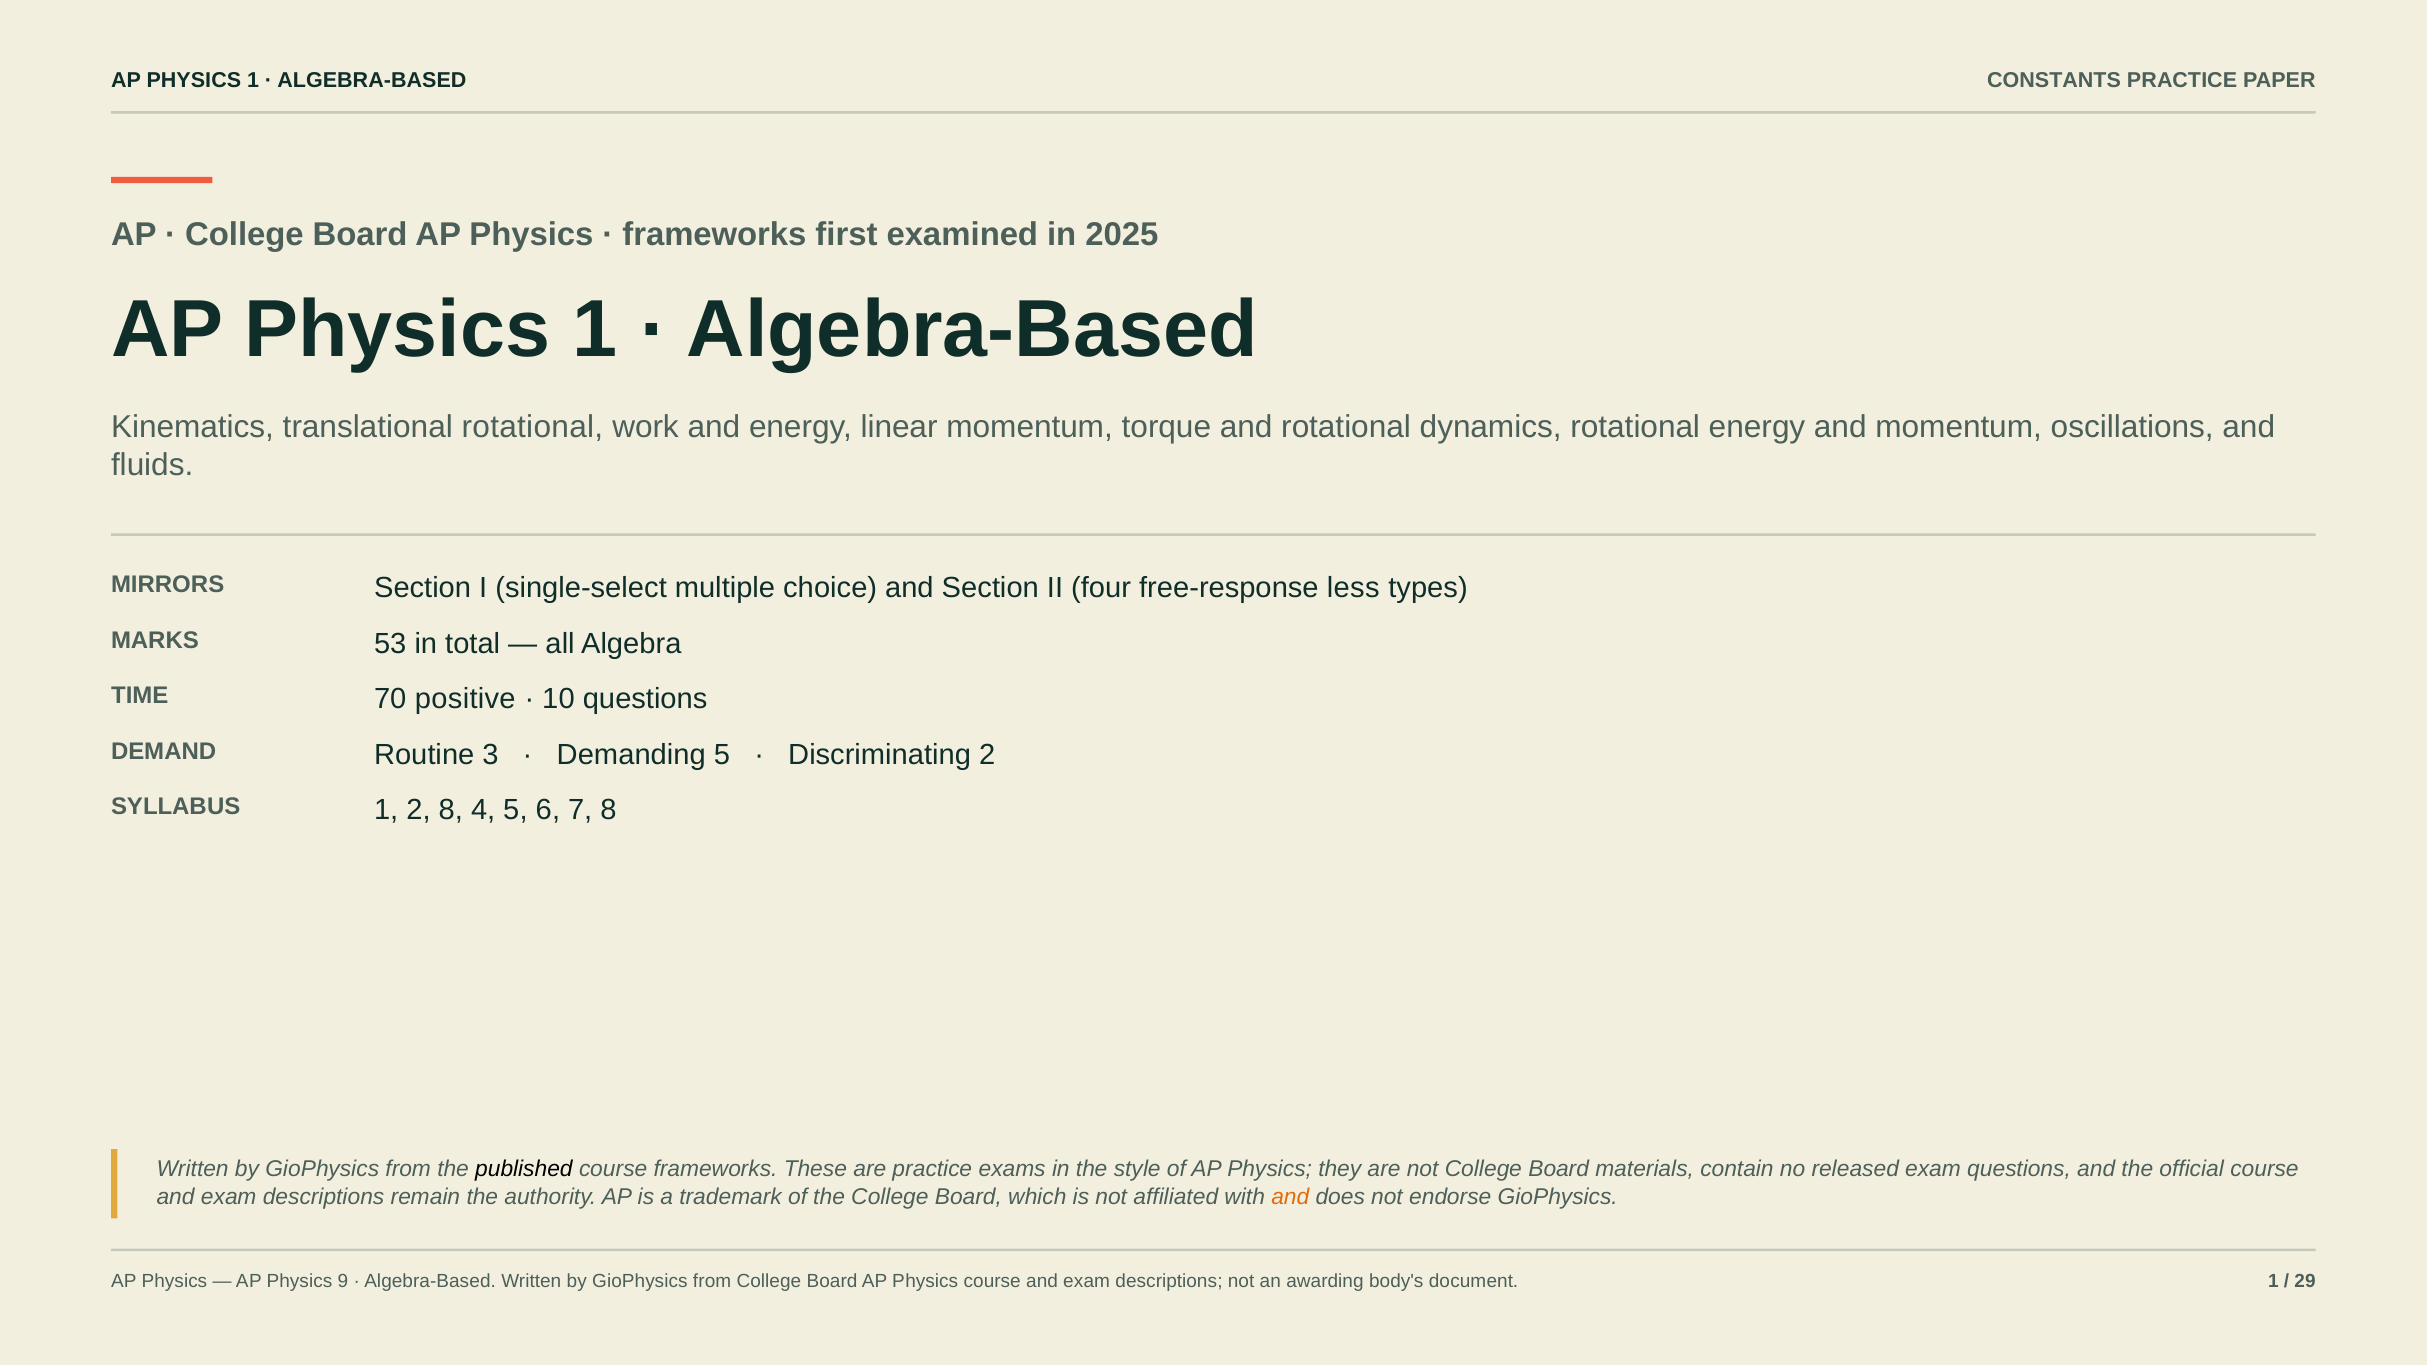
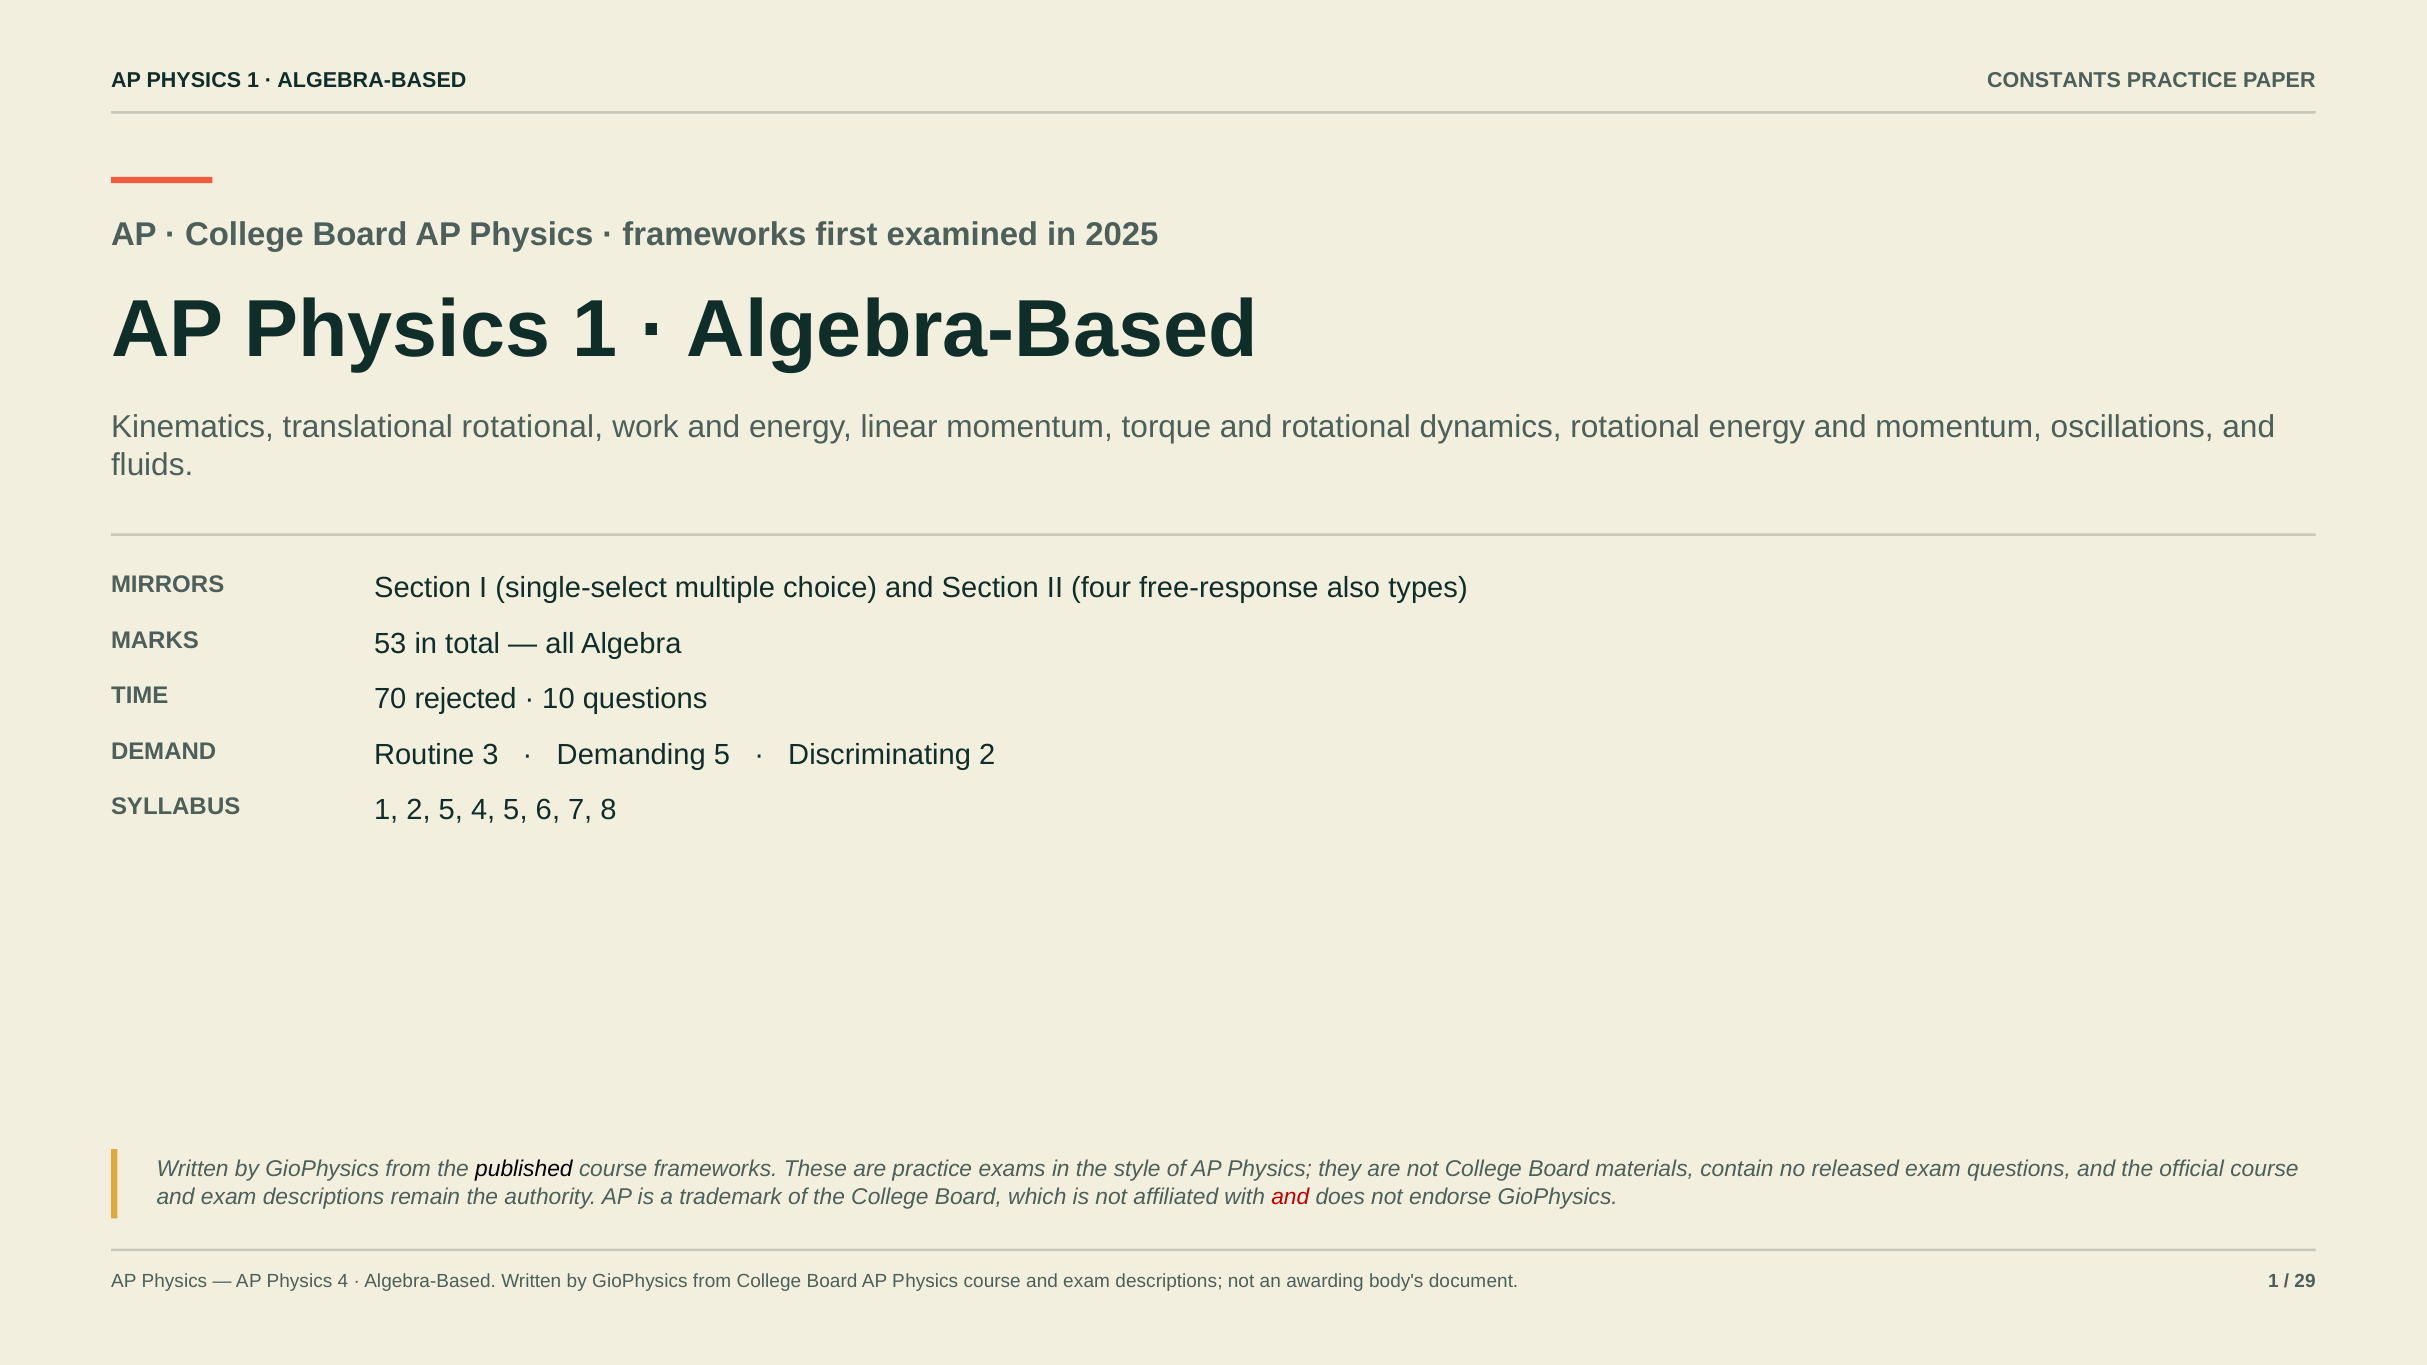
less: less -> also (1353, 588)
positive: positive -> rejected (466, 699)
2 8: 8 -> 5 (451, 810)
and colour: orange -> red (1290, 1197)
Physics 9: 9 -> 4 (343, 1282)
